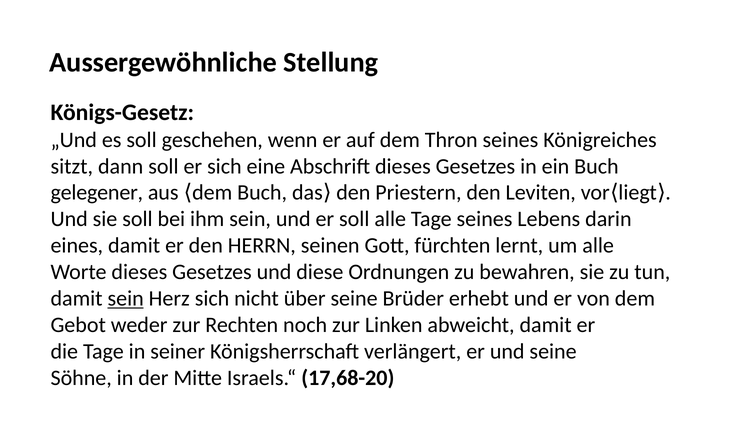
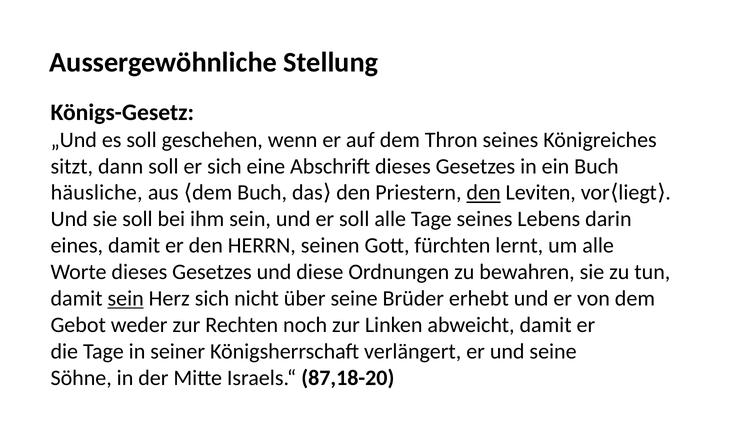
gelegener: gelegener -> häusliche (97, 193)
den underline: none -> present (484, 193)
17,68-20: 17,68-20 -> 87,18-20 (348, 378)
